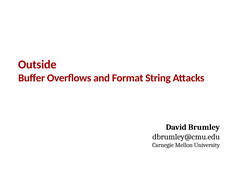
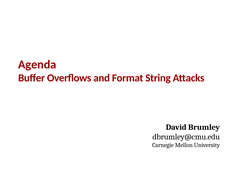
Outside: Outside -> Agenda (37, 65)
